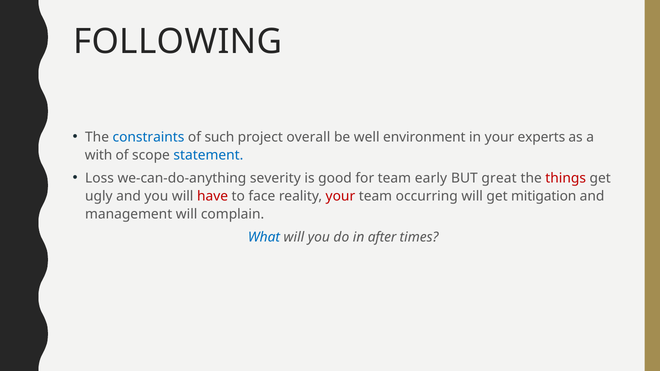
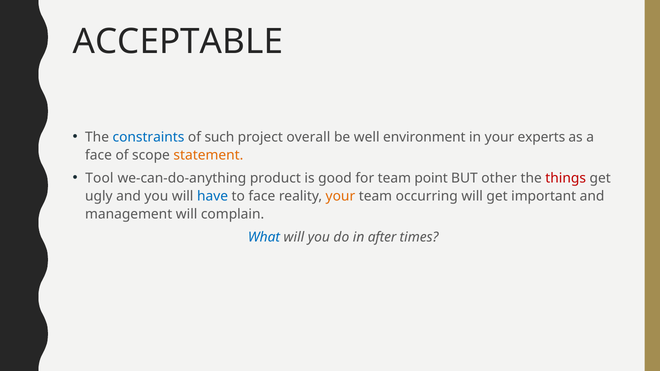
FOLLOWING: FOLLOWING -> ACCEPTABLE (178, 42)
with: with -> face (98, 155)
statement colour: blue -> orange (208, 155)
Loss: Loss -> Tool (99, 178)
severity: severity -> product (275, 178)
early: early -> point (431, 178)
great: great -> other (499, 178)
have colour: red -> blue (213, 196)
your colour: red -> orange (340, 196)
mitigation: mitigation -> important (544, 196)
